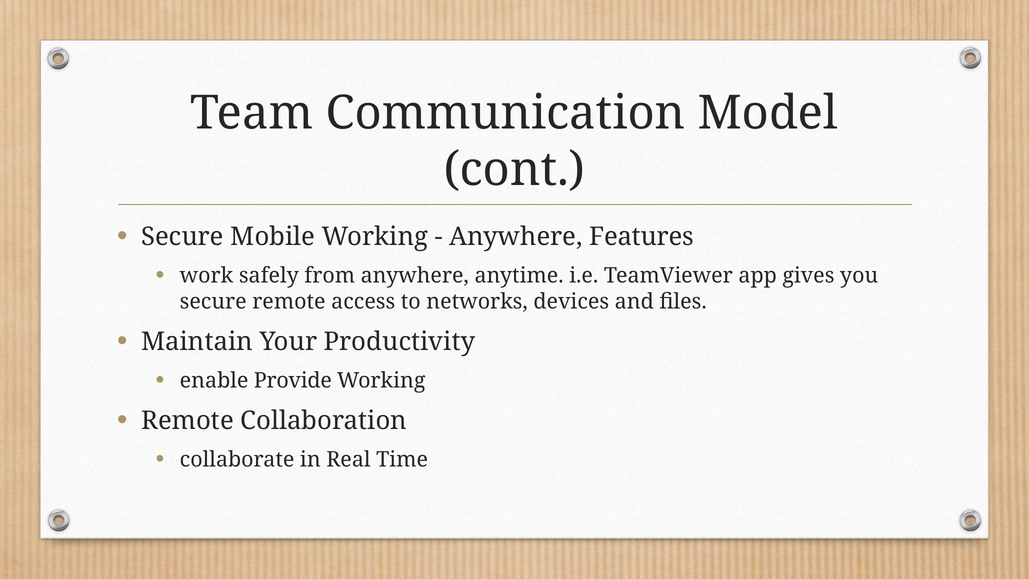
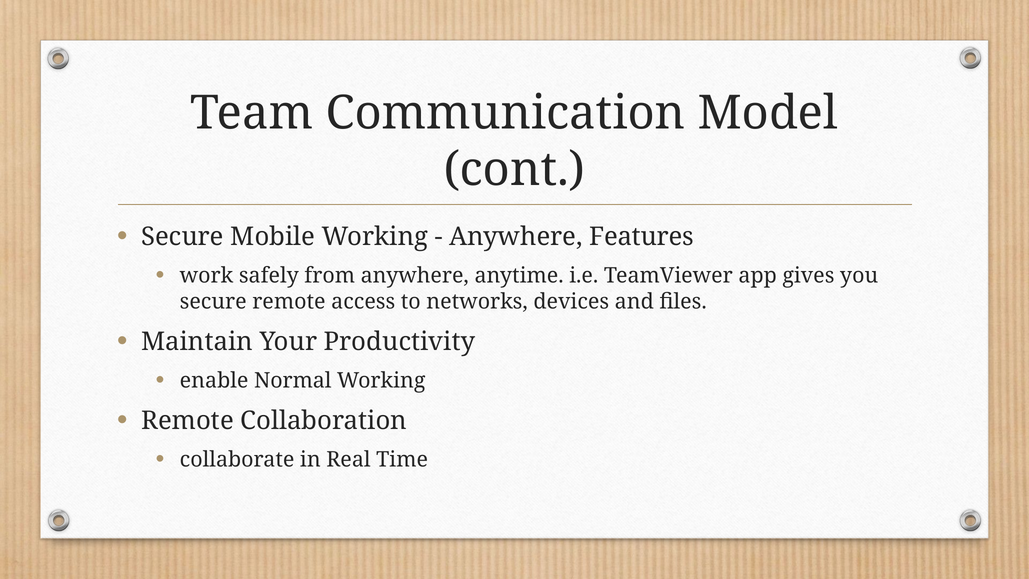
Provide: Provide -> Normal (293, 380)
